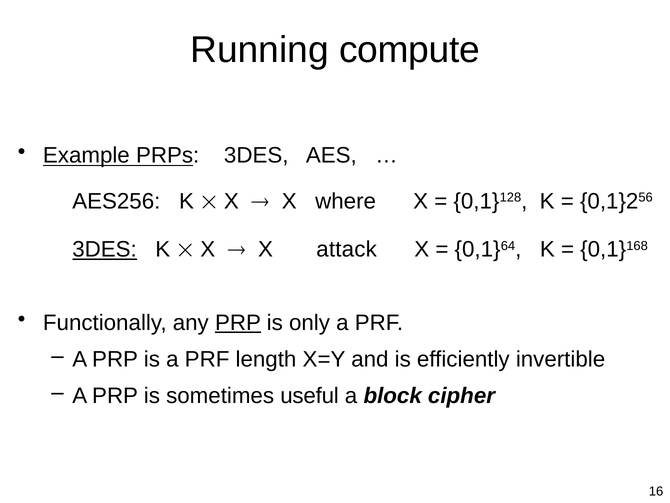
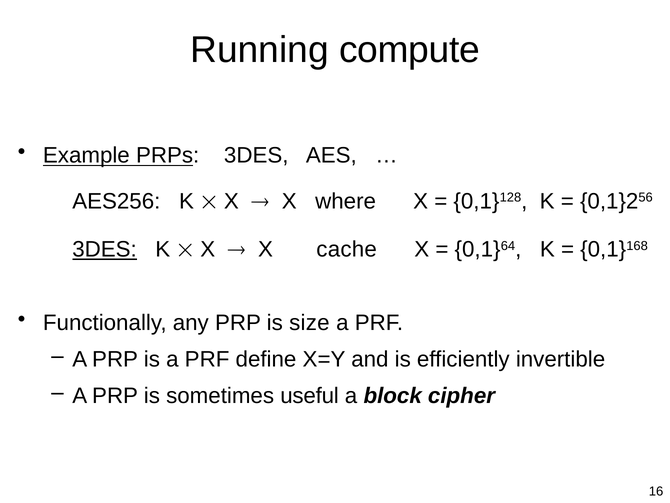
attack: attack -> cache (347, 249)
PRP underline: present -> none (238, 322)
only: only -> size (309, 322)
length: length -> define (266, 359)
